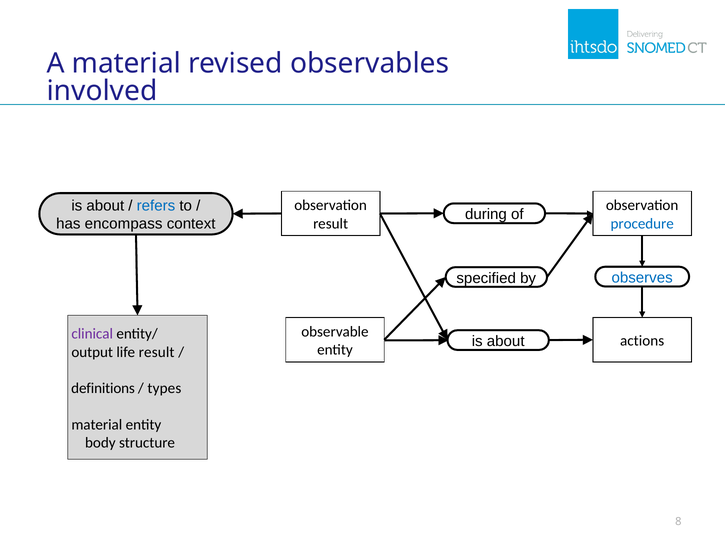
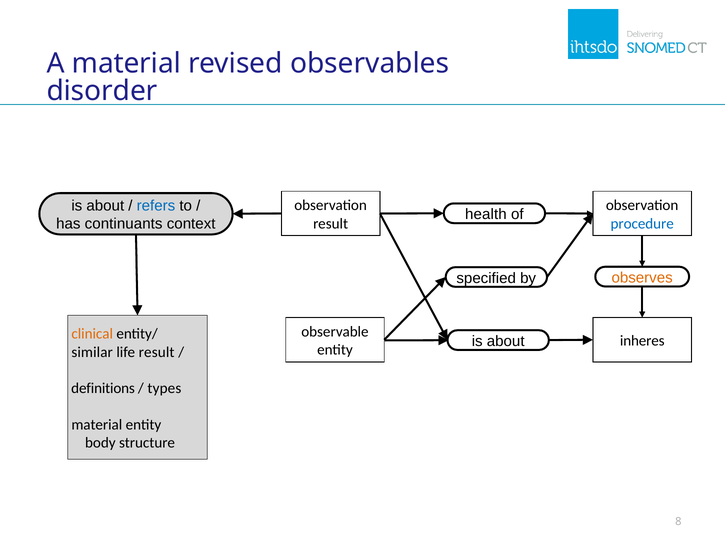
involved: involved -> disorder (102, 91)
during: during -> health (486, 214)
encompass: encompass -> continuants (124, 224)
observes colour: blue -> orange (642, 278)
clinical colour: purple -> orange (92, 334)
actions: actions -> inheres (642, 341)
output: output -> similar (92, 352)
